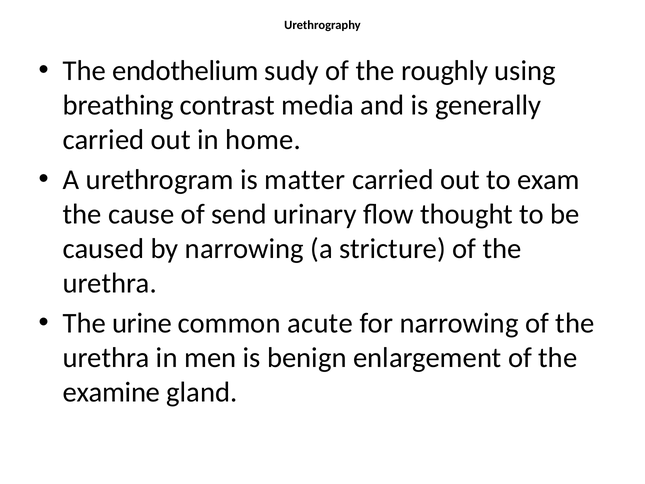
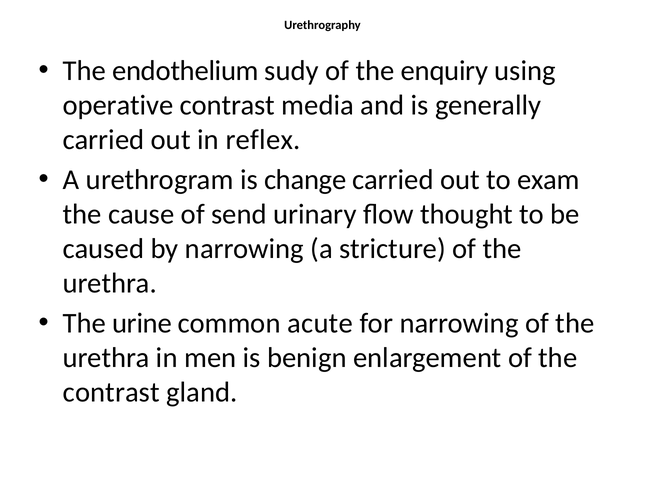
roughly: roughly -> enquiry (445, 71)
breathing: breathing -> operative (118, 105)
home: home -> reflex (263, 140)
matter: matter -> change (305, 180)
examine: examine -> contrast (111, 392)
